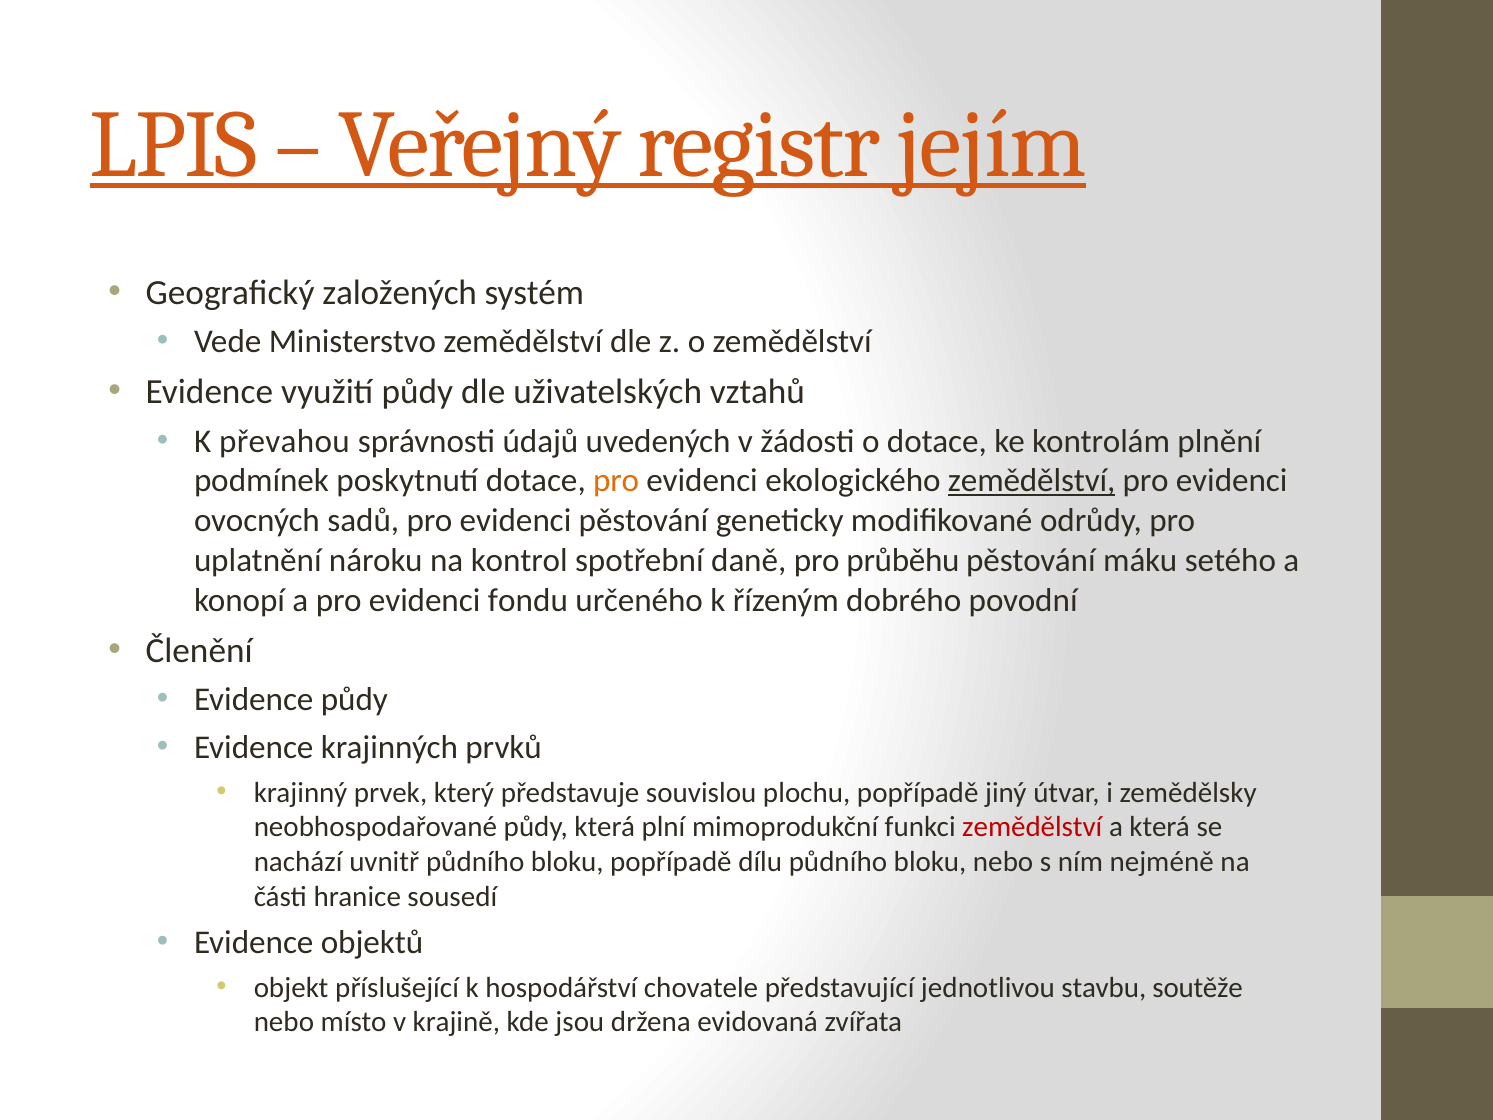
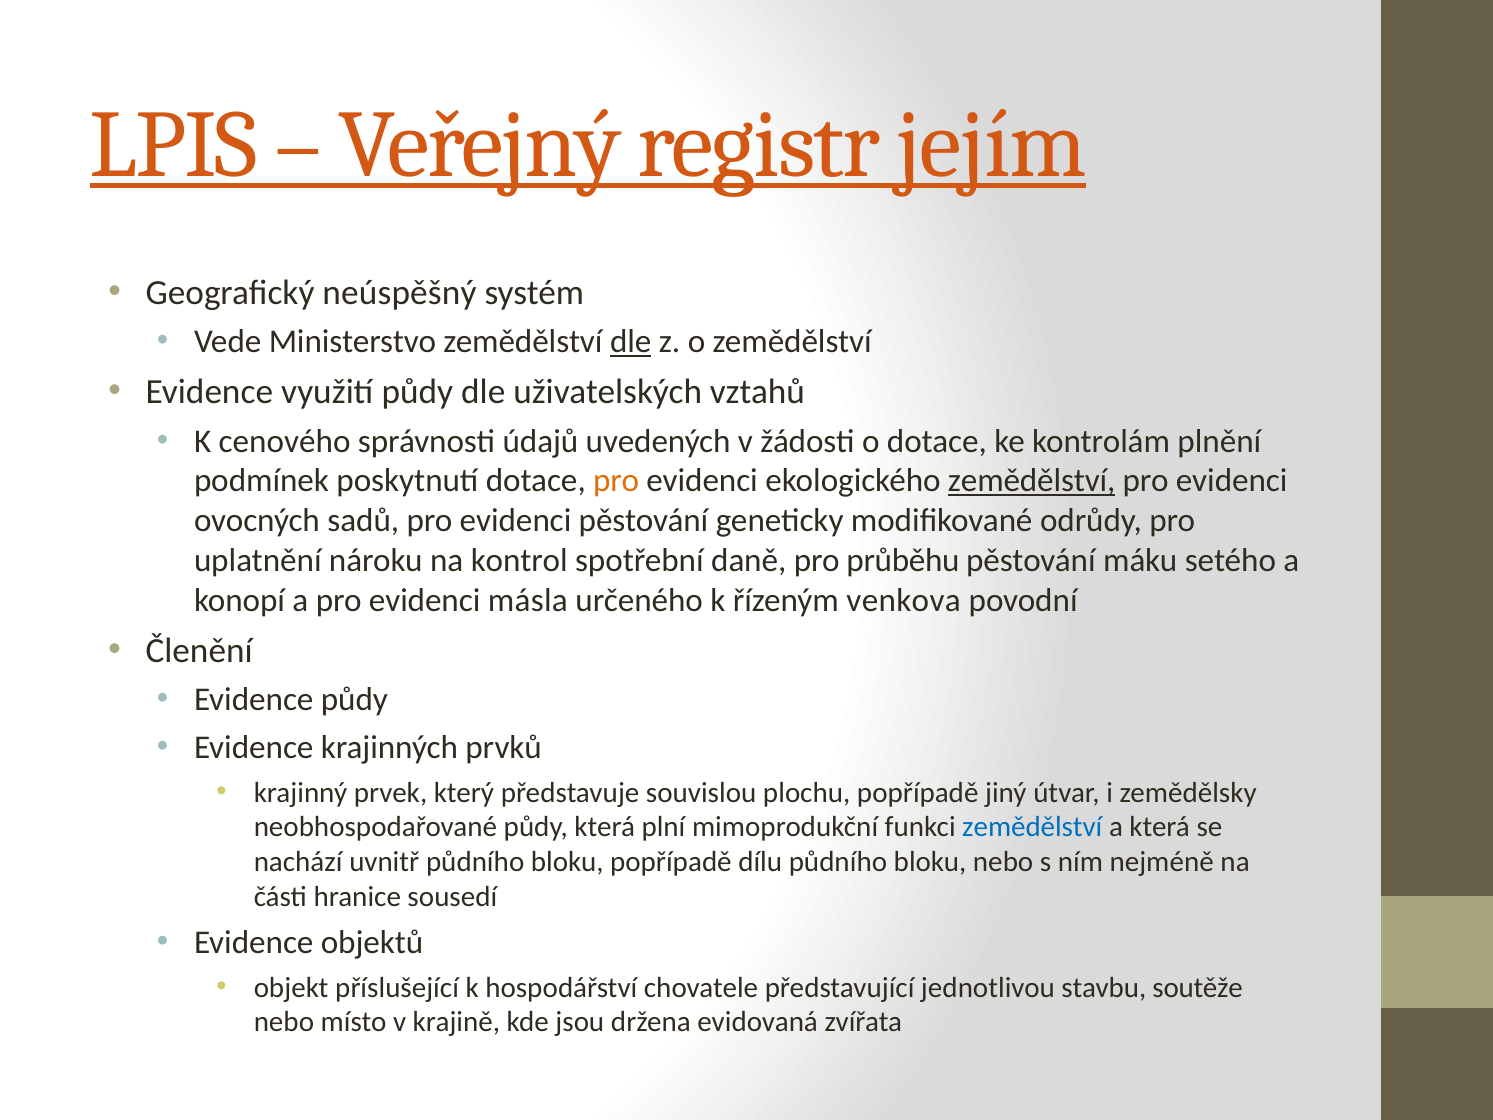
založených: založených -> neúspěšný (399, 292)
dle underline: none -> present (631, 342)
převahou: převahou -> cenového (285, 441)
fondu: fondu -> másla (528, 600)
dobrého: dobrého -> venkova (904, 600)
zemědělství colour: red -> blue (1032, 827)
